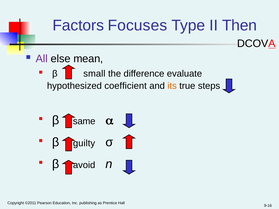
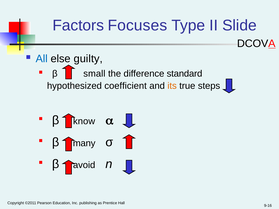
Then: Then -> Slide (239, 25)
All colour: purple -> blue (42, 59)
mean: mean -> guilty (88, 59)
evaluate: evaluate -> standard (185, 74)
same: same -> know (84, 121)
guilty: guilty -> many (84, 143)
